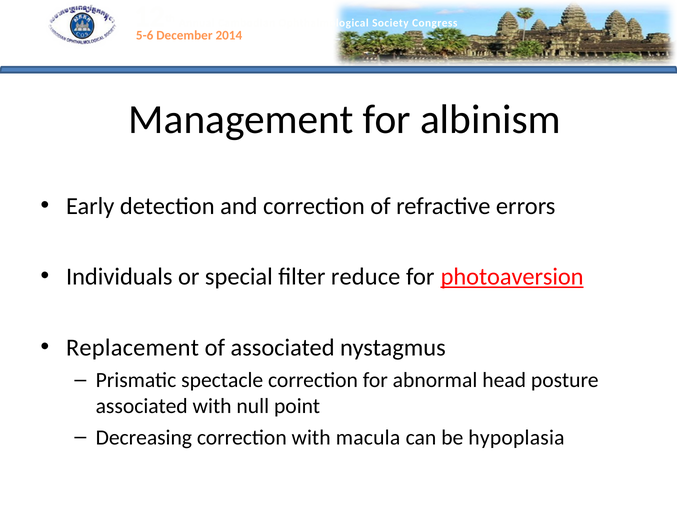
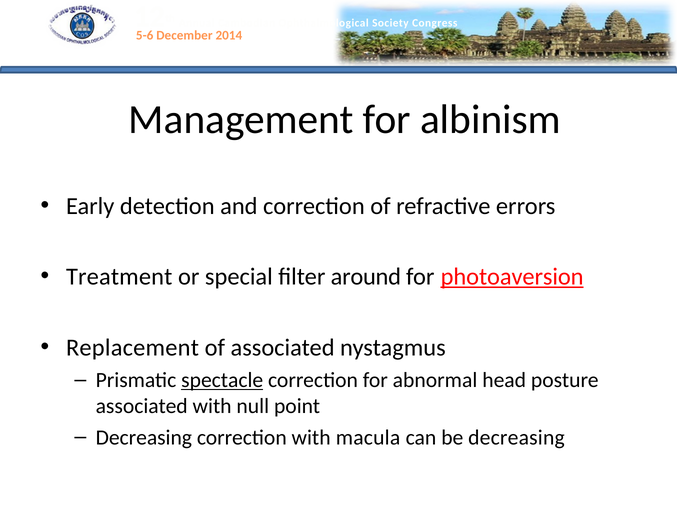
Individuals: Individuals -> Treatment (119, 277)
reduce: reduce -> around (366, 277)
spectacle underline: none -> present (222, 380)
be hypoplasia: hypoplasia -> decreasing (516, 437)
